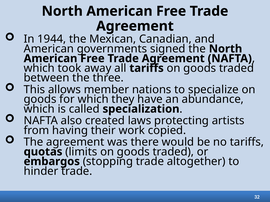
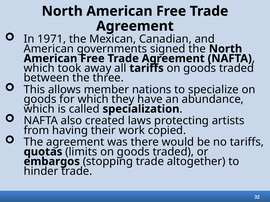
1944: 1944 -> 1971 (52, 39)
